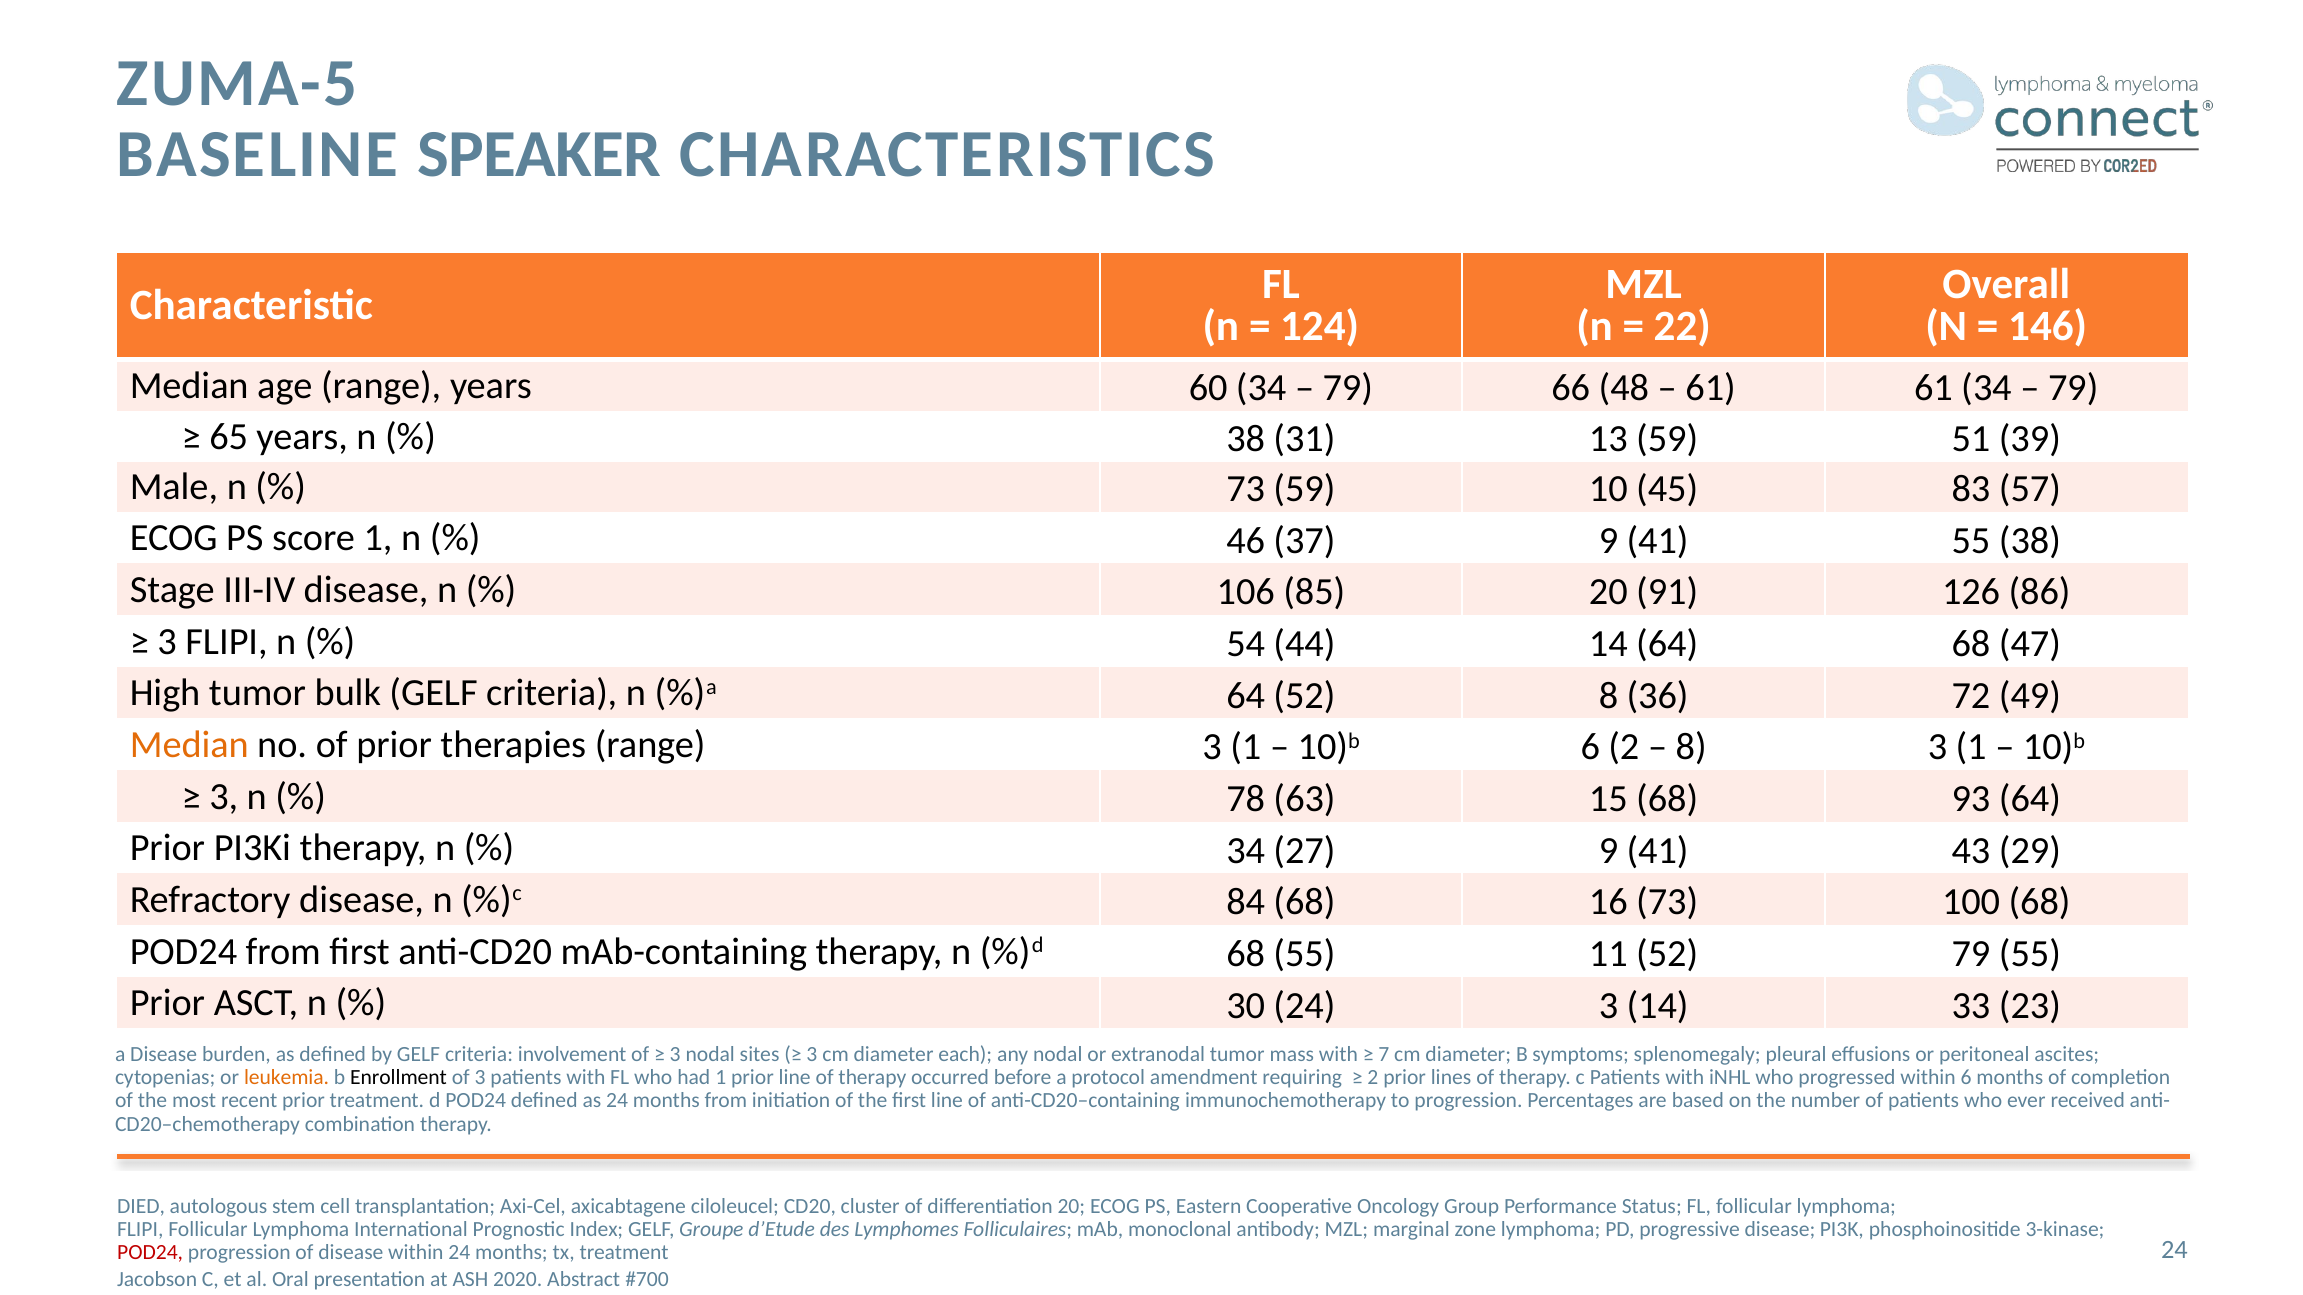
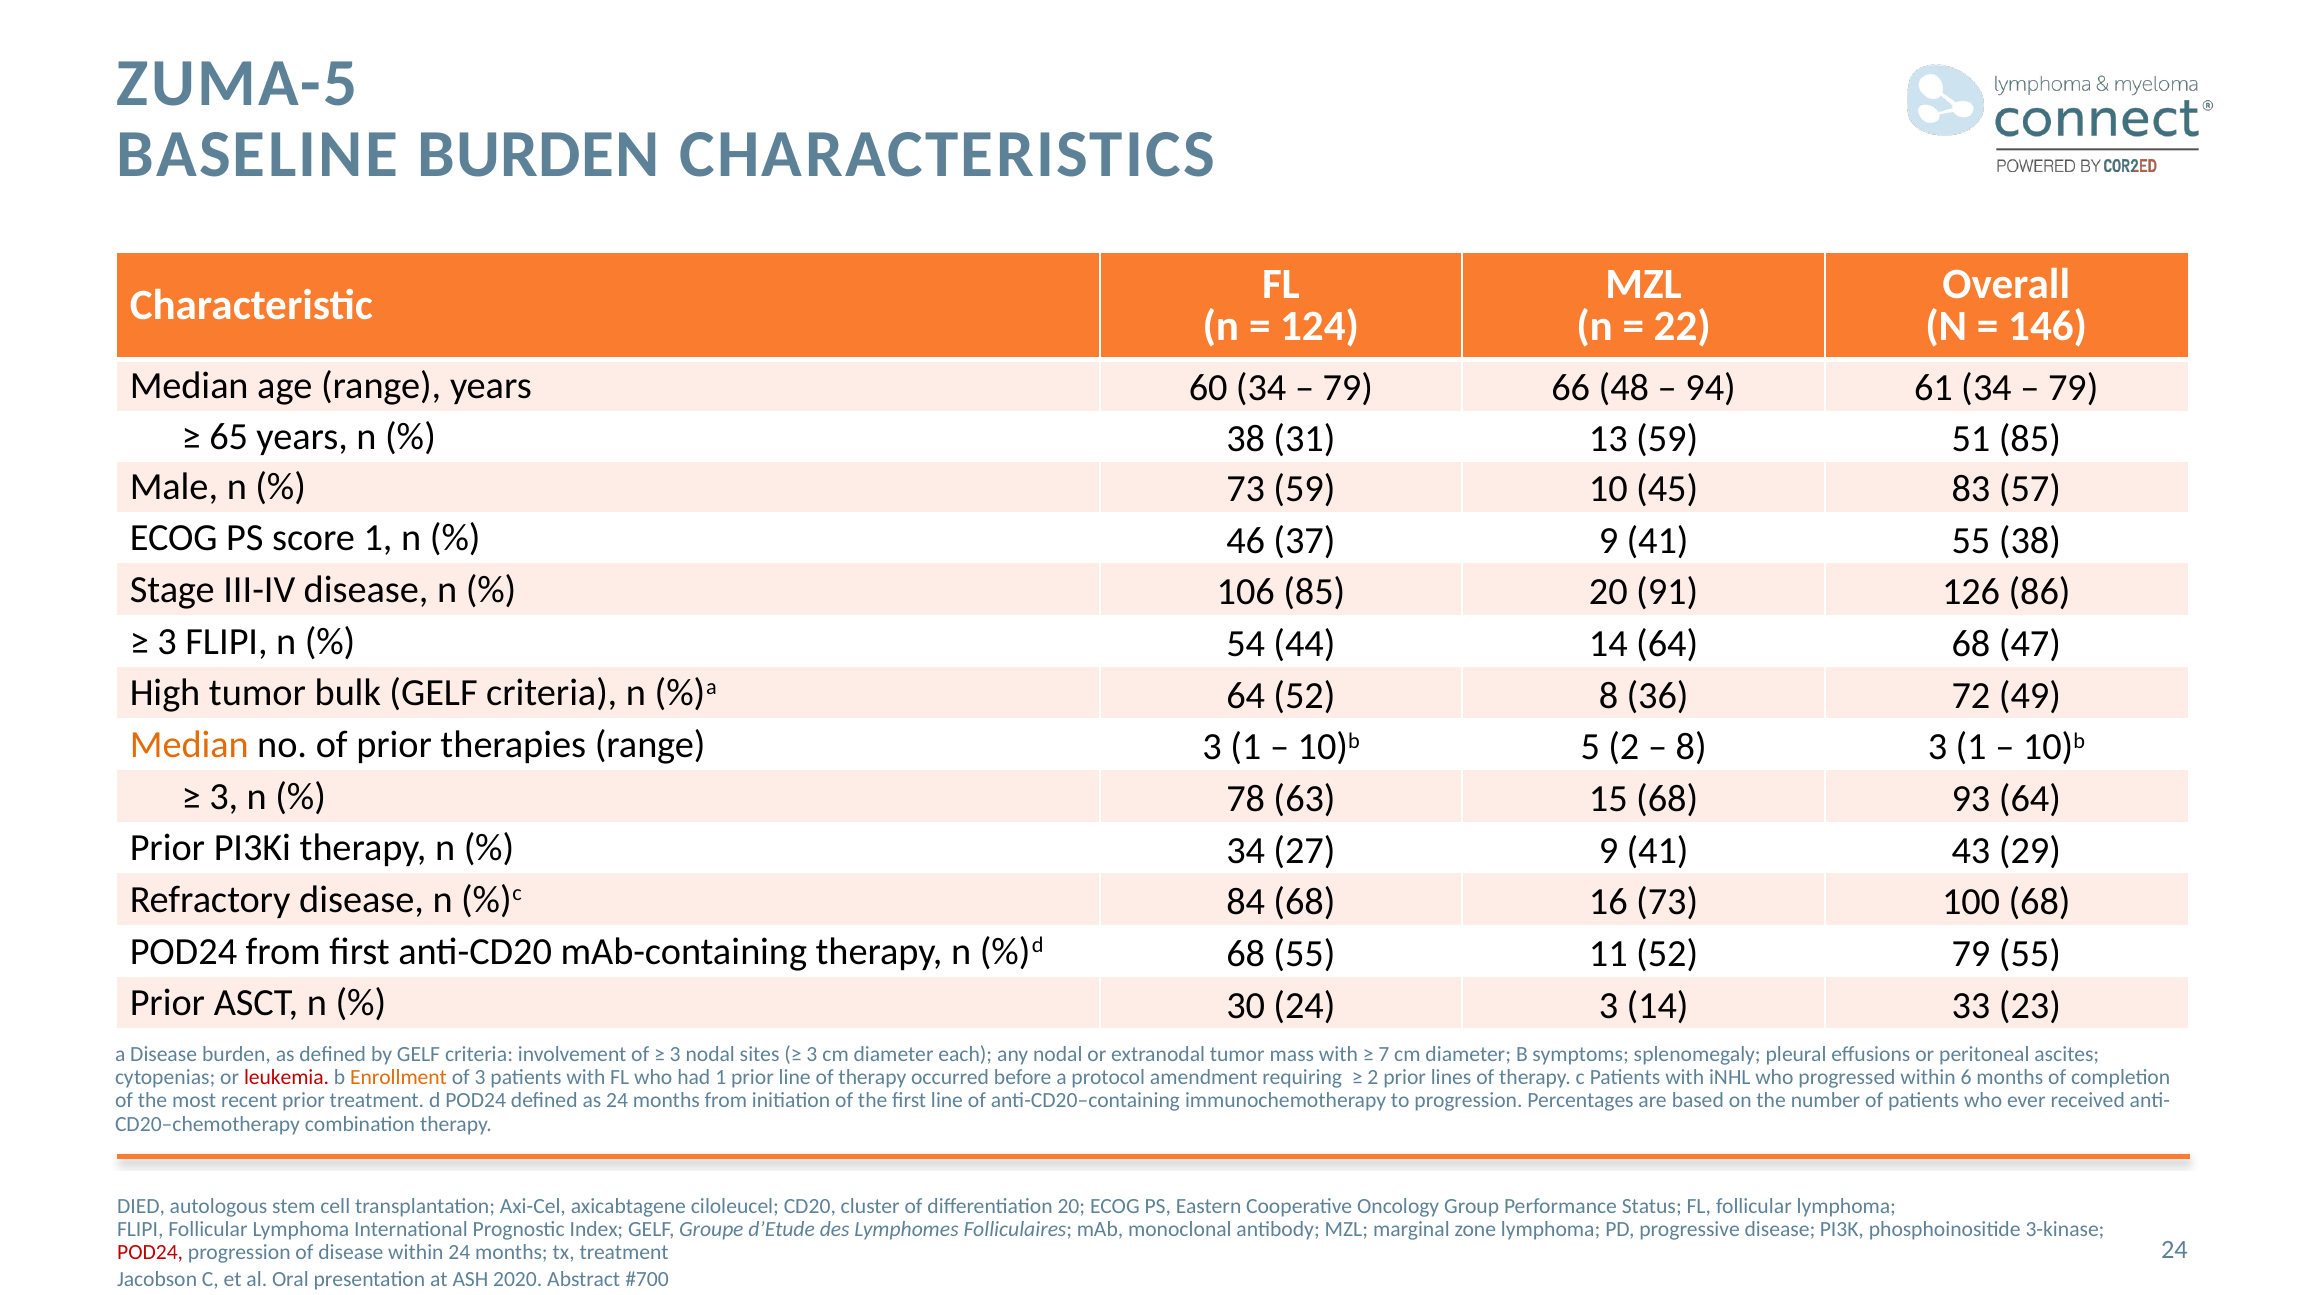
BASELINE SPEAKER: SPEAKER -> BURDEN (539, 155)
61: 61 -> 94 (1711, 388)
51 39: 39 -> 85 (2030, 439)
10)b 6: 6 -> 5 (1590, 747)
leukemia colour: orange -> red (287, 1078)
Enrollment colour: black -> orange (398, 1078)
